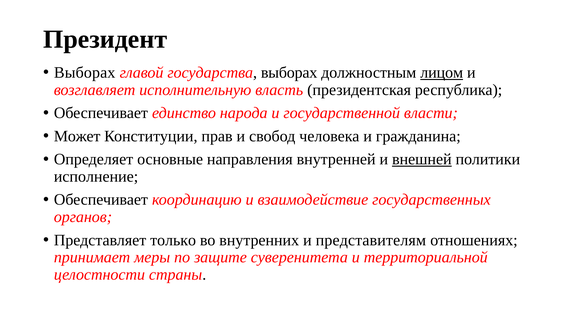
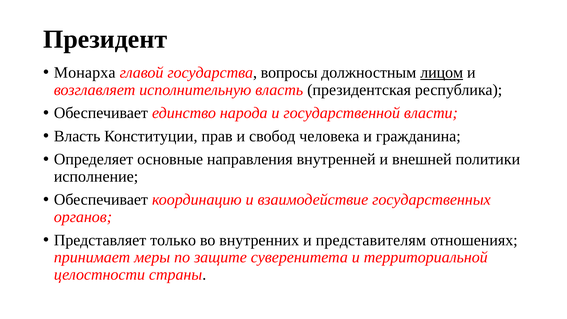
Выборах: Выборах -> Монарха (85, 73)
государства выборах: выборах -> вопросы (289, 73)
Может: Может -> Власть (77, 136)
внешней underline: present -> none (422, 159)
